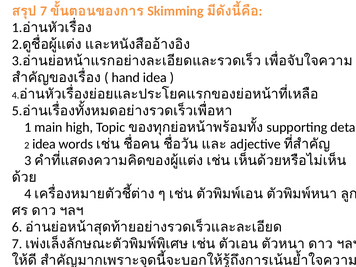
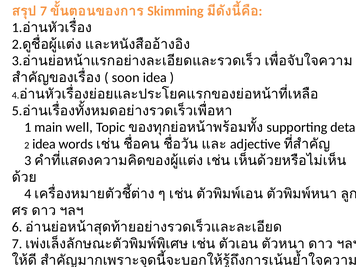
hand: hand -> soon (126, 78)
high: high -> well (79, 127)
